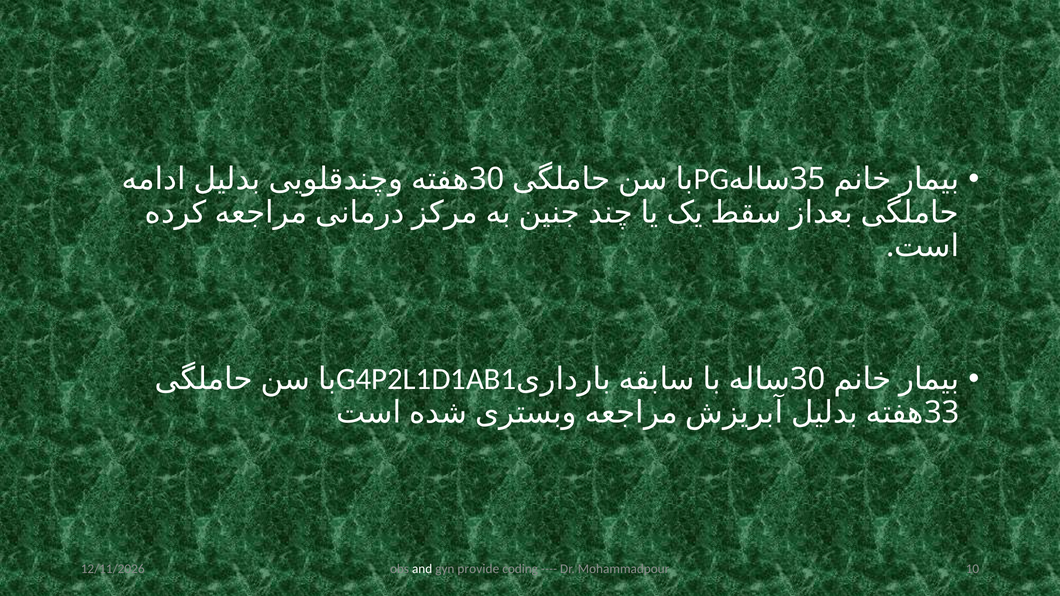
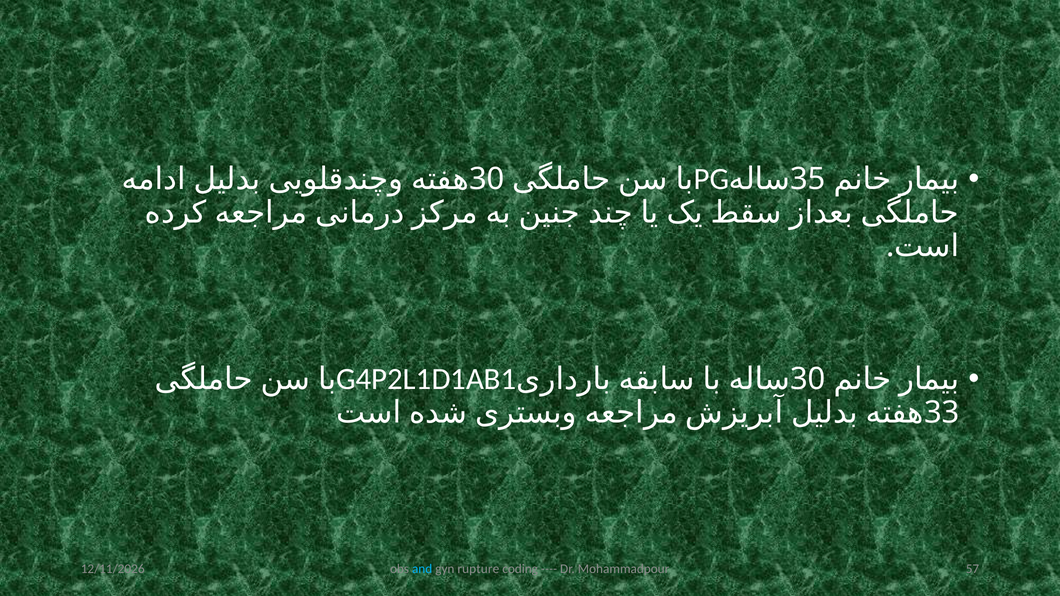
and colour: white -> light blue (422, 569)
provide: provide -> rupture (478, 569)
10: 10 -> 57 (972, 569)
